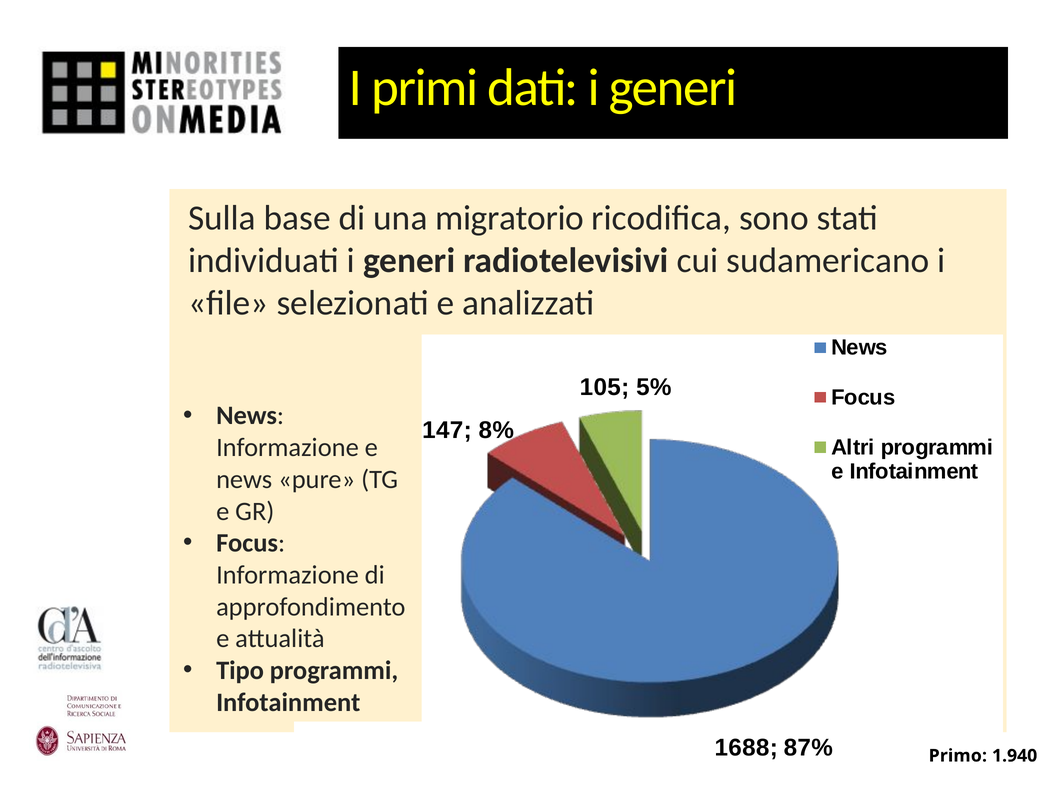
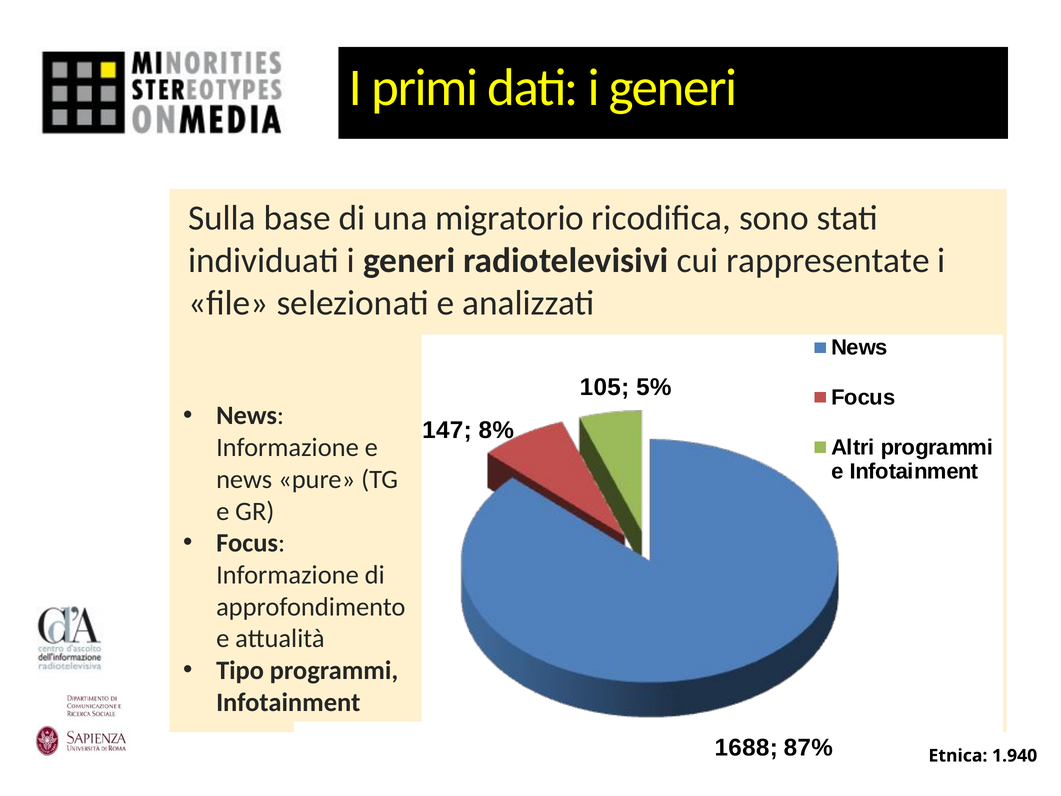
sudamericano: sudamericano -> rappresentate (828, 260)
Primo: Primo -> Etnica (958, 755)
